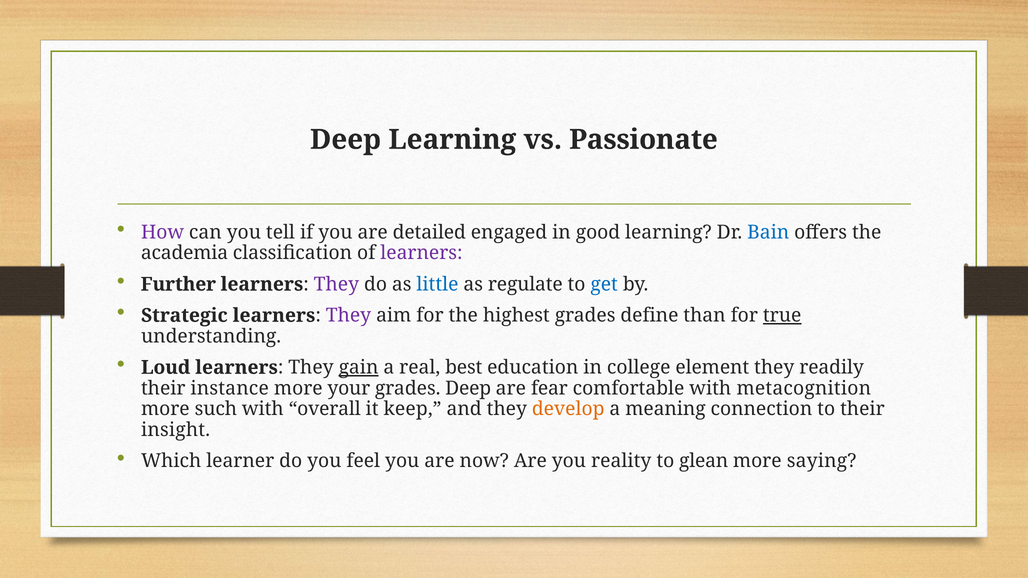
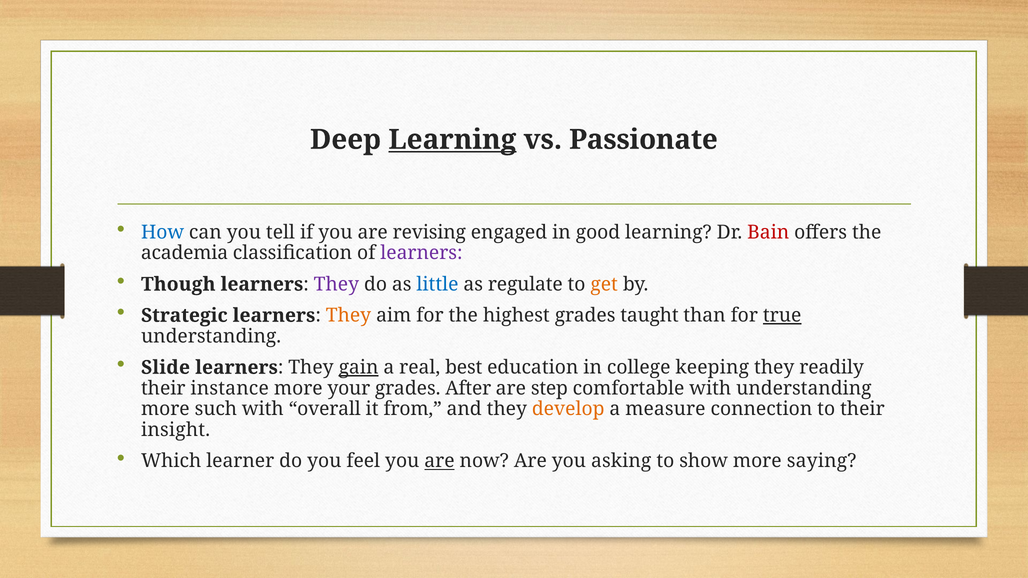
Learning underline: none -> present (452, 140)
How colour: purple -> blue (163, 232)
detailed: detailed -> revising (429, 232)
Bain colour: blue -> red (768, 232)
Further: Further -> Though (178, 284)
get colour: blue -> orange (604, 284)
They colour: purple -> orange (348, 316)
define: define -> taught (650, 316)
Loud: Loud -> Slide (166, 368)
element: element -> keeping (712, 368)
grades Deep: Deep -> After (468, 388)
fear: fear -> step (549, 388)
with metacognition: metacognition -> understanding (804, 388)
keep: keep -> from (413, 409)
meaning: meaning -> measure (665, 409)
are underline: none -> present (439, 461)
reality: reality -> asking (621, 461)
glean: glean -> show (704, 461)
